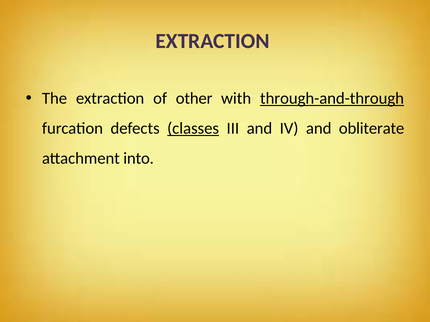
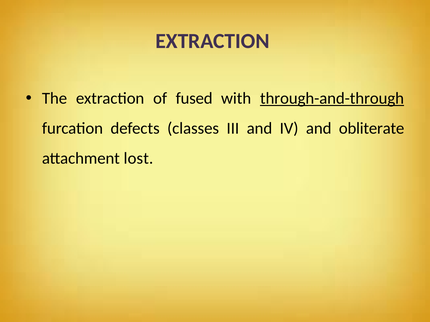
other: other -> fused (194, 99)
classes underline: present -> none (193, 129)
into: into -> lost (138, 159)
